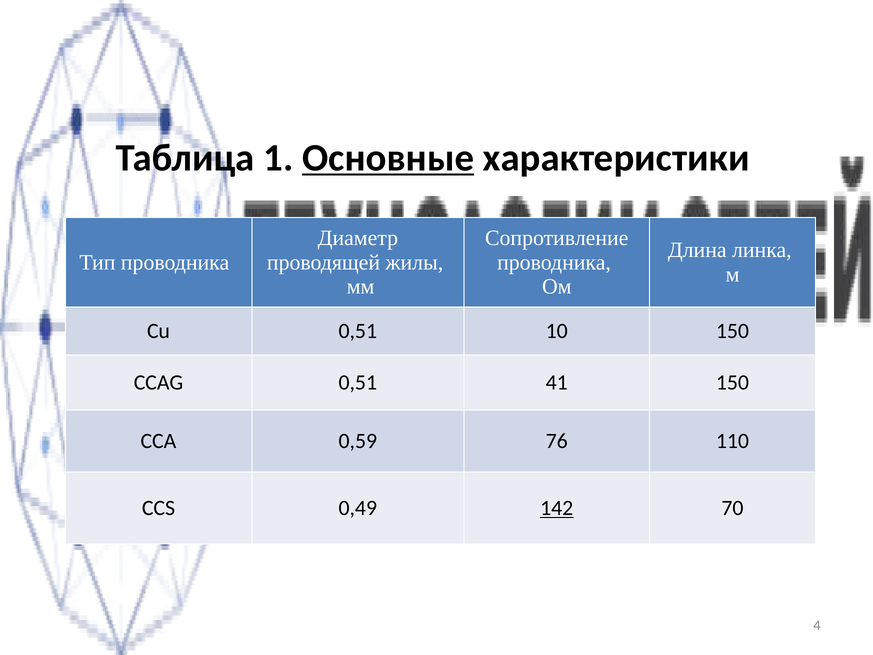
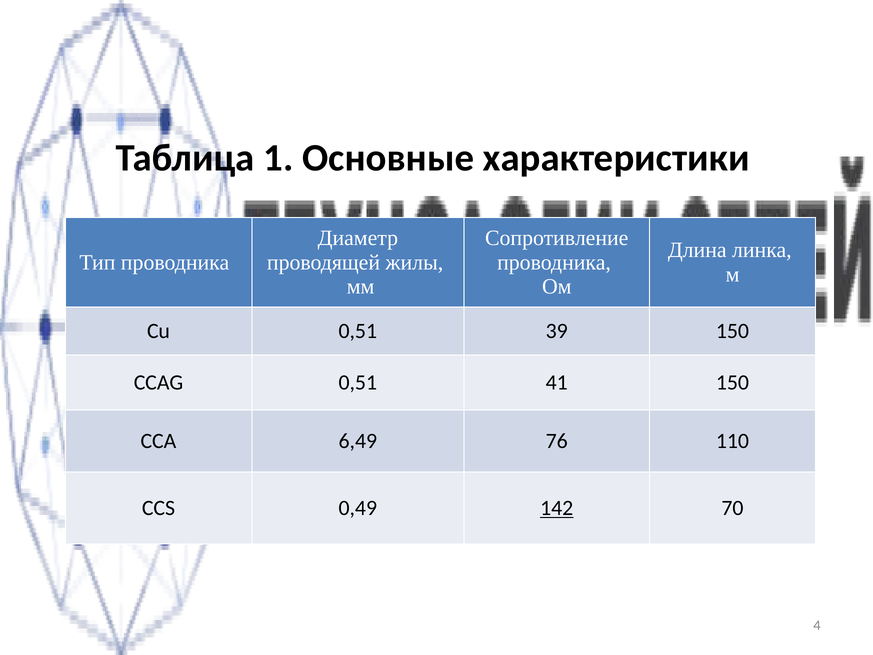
Основные underline: present -> none (388, 158)
10: 10 -> 39 (557, 331)
0,59: 0,59 -> 6,49 (358, 441)
